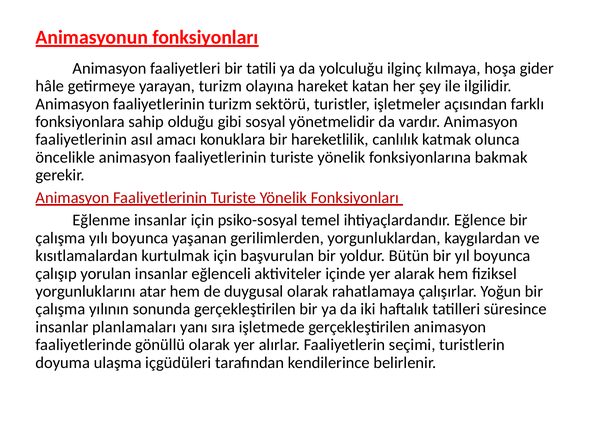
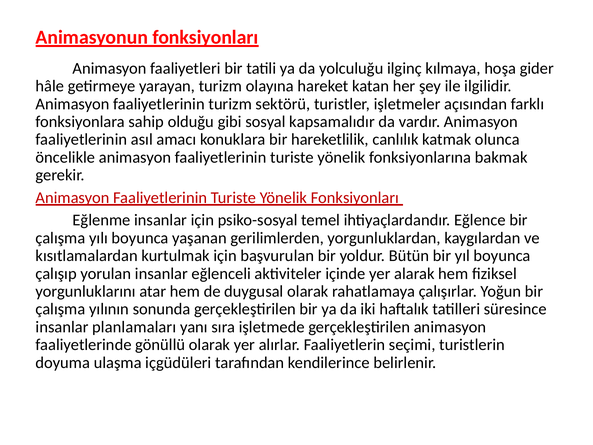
yönetmelidir: yönetmelidir -> kapsamalıdır (332, 122)
